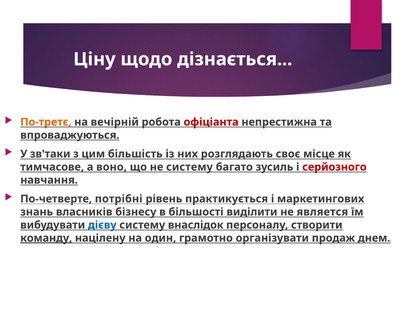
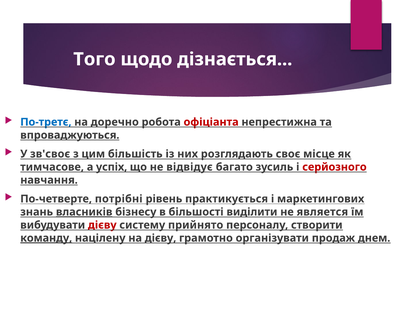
Ціну: Ціну -> Того (94, 59)
По-третє colour: orange -> blue (46, 122)
вечірній: вечірній -> доречно (115, 122)
зв'таки: зв'таки -> зв'своє (50, 154)
воно: воно -> успіх (112, 167)
не систему: систему -> відвідує (189, 167)
власників underline: none -> present (84, 212)
дієву colour: blue -> red (102, 225)
внаслідок: внаслідок -> прийнято (196, 225)
на один: один -> дієву (161, 238)
